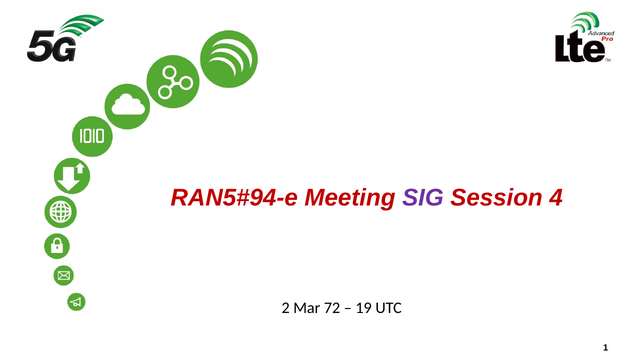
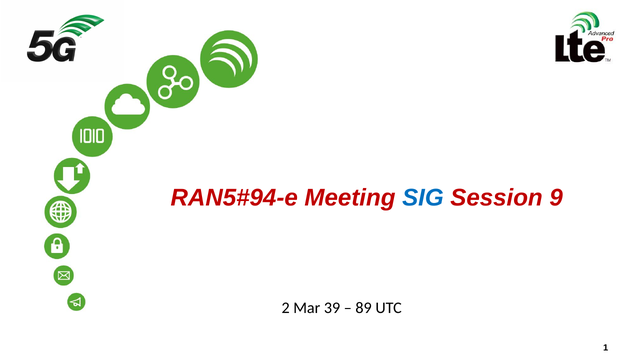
SIG colour: purple -> blue (423, 198)
4: 4 -> 9 (556, 198)
72: 72 -> 39 (332, 308)
19: 19 -> 89 (364, 308)
